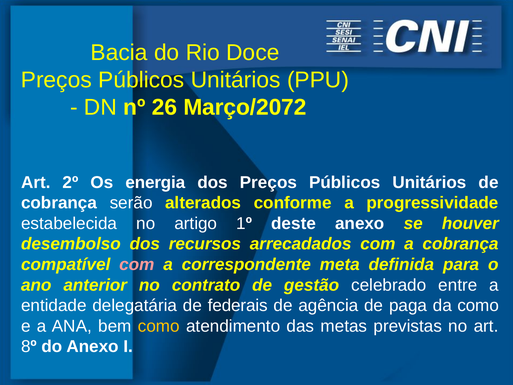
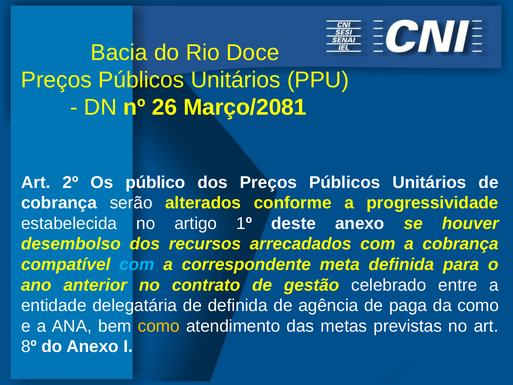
Março/2072: Março/2072 -> Março/2081 (245, 107)
energia: energia -> público (155, 182)
com colour: pink -> light blue (137, 264)
de federais: federais -> definida (238, 305)
